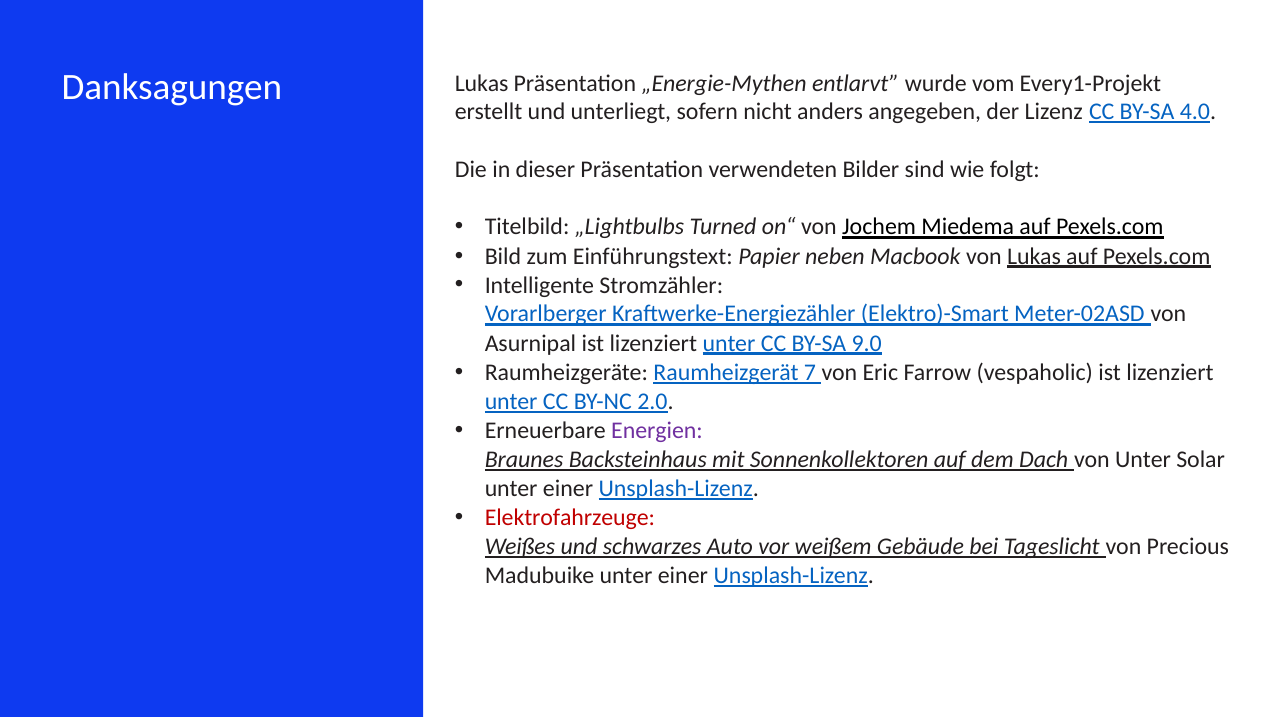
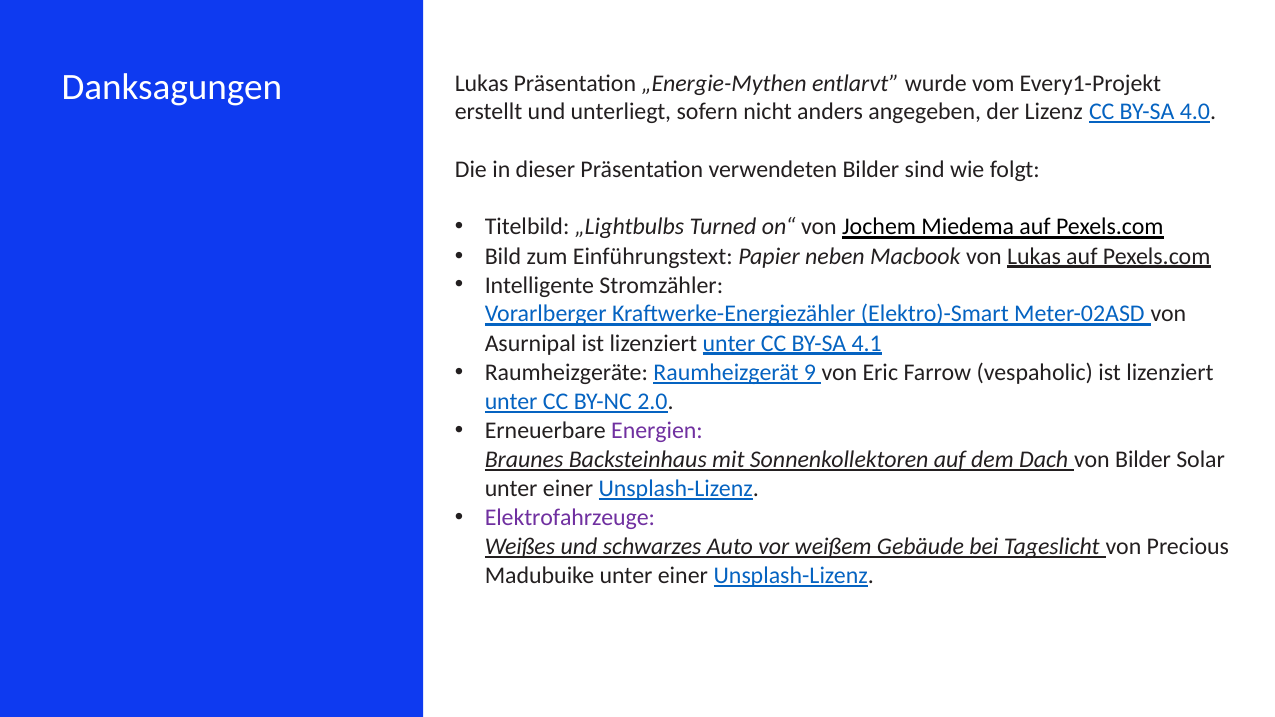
9.0: 9.0 -> 4.1 (867, 343)
7: 7 -> 9 (810, 372)
von Unter: Unter -> Bilder (1143, 460)
Elektrofahrzeuge colour: red -> purple (570, 518)
